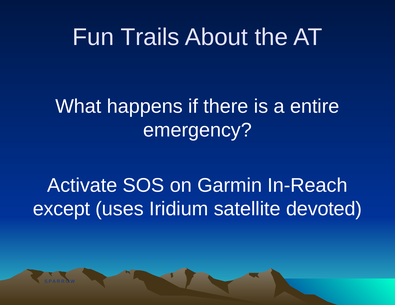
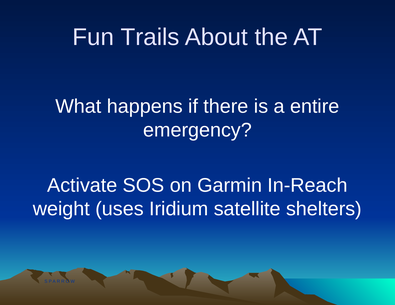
except: except -> weight (61, 209)
devoted: devoted -> shelters (324, 209)
